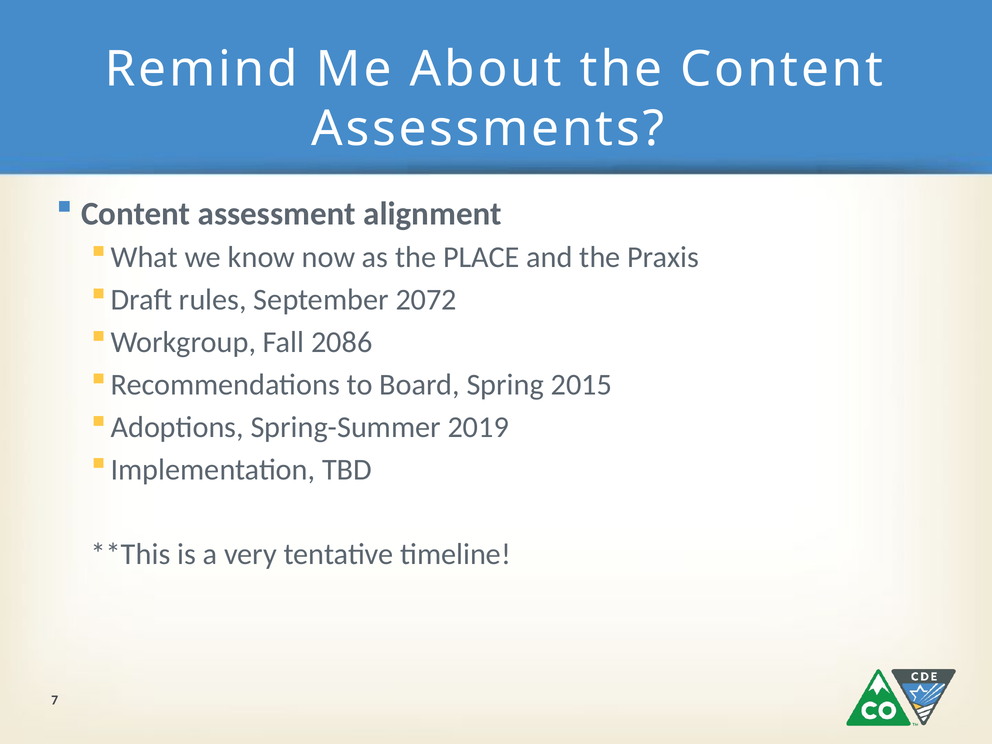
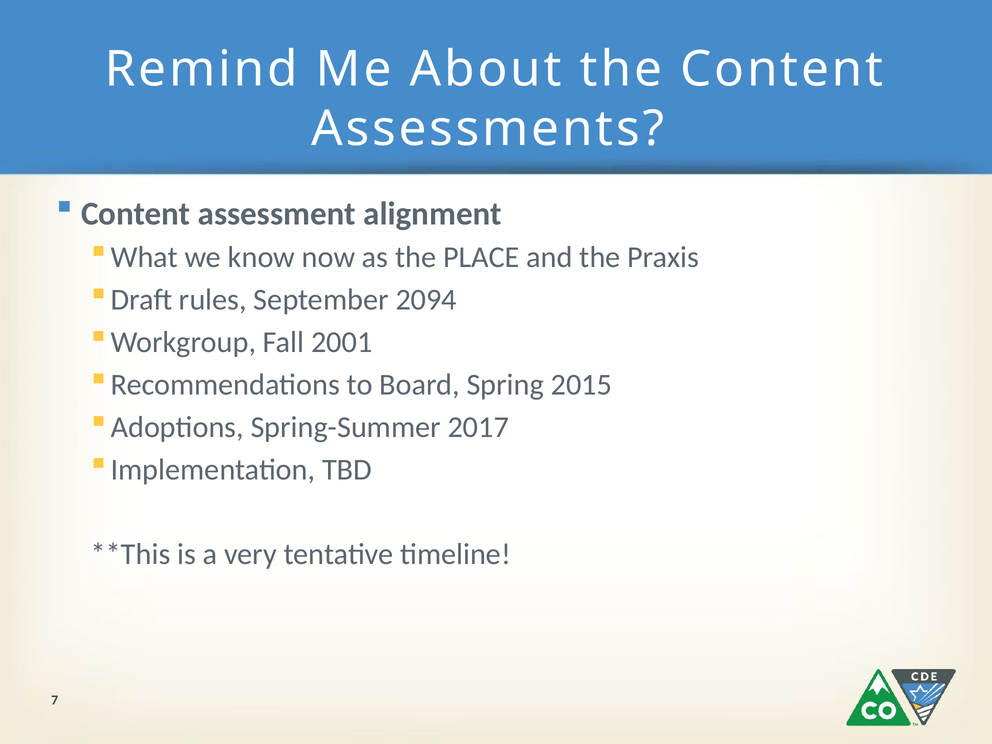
2072: 2072 -> 2094 (426, 300)
2086: 2086 -> 2001 (342, 342)
2019: 2019 -> 2017 (478, 427)
